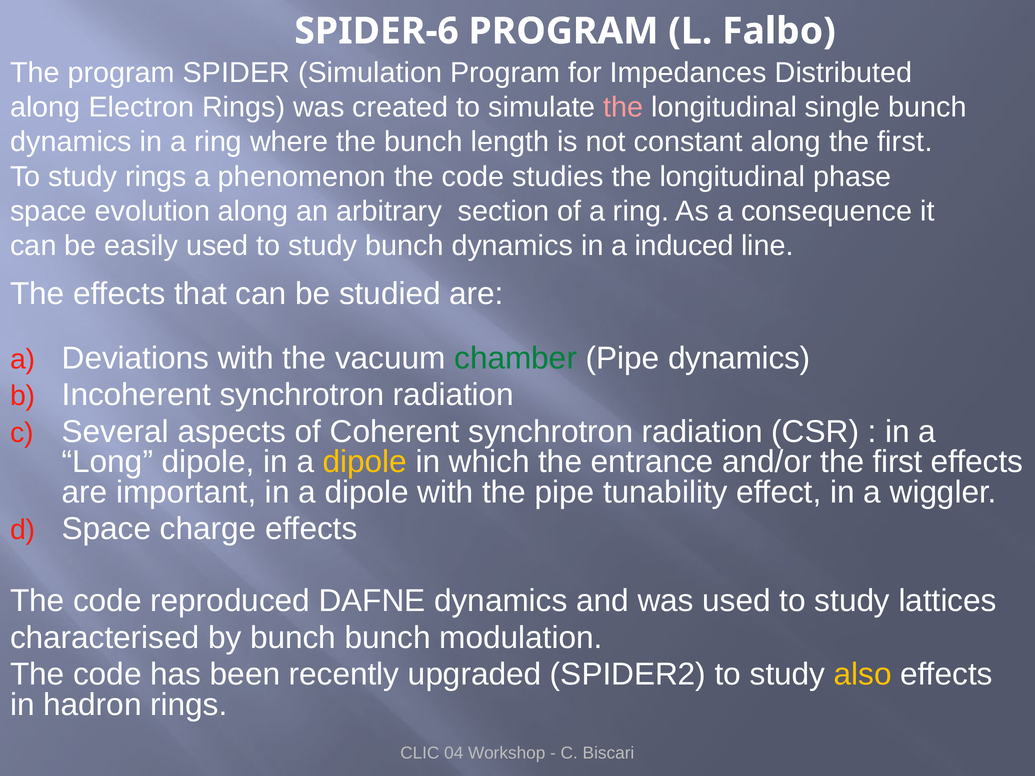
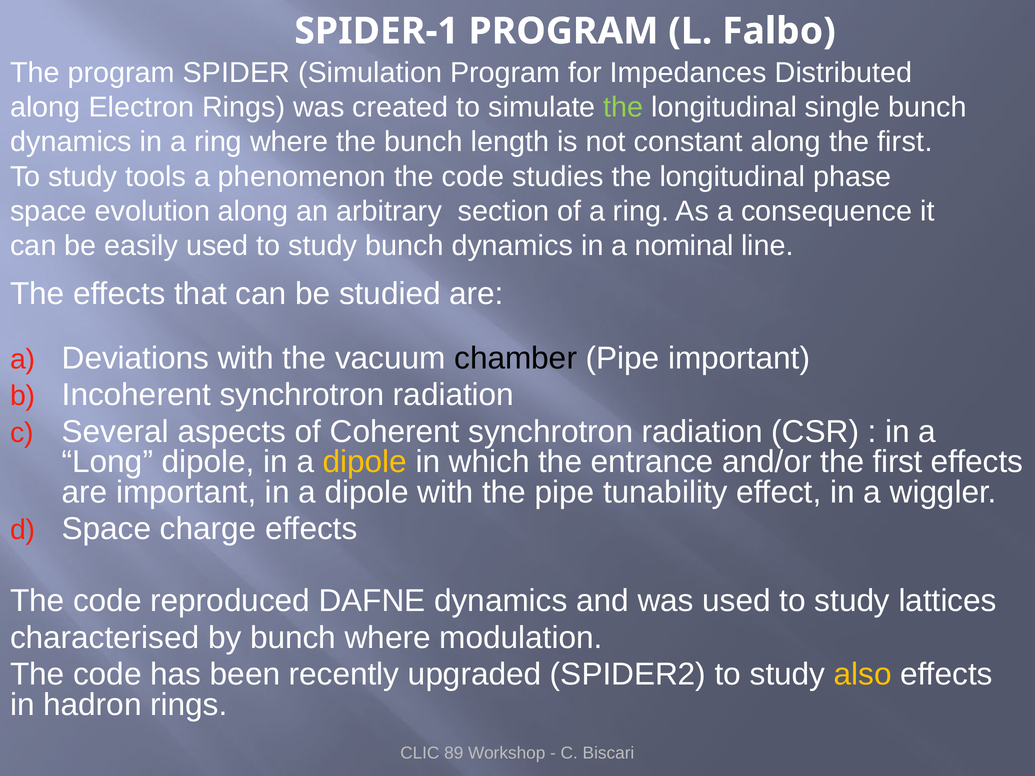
SPIDER-6: SPIDER-6 -> SPIDER-1 (376, 31)
the colour: pink -> light green (623, 107)
study rings: rings -> tools (156, 177)
induced: induced -> nominal (684, 246)
chamber colour: green -> black (516, 358)
Pipe dynamics: dynamics -> important (739, 358)
bunch bunch: bunch -> where (388, 638)
04: 04 -> 89 (454, 753)
